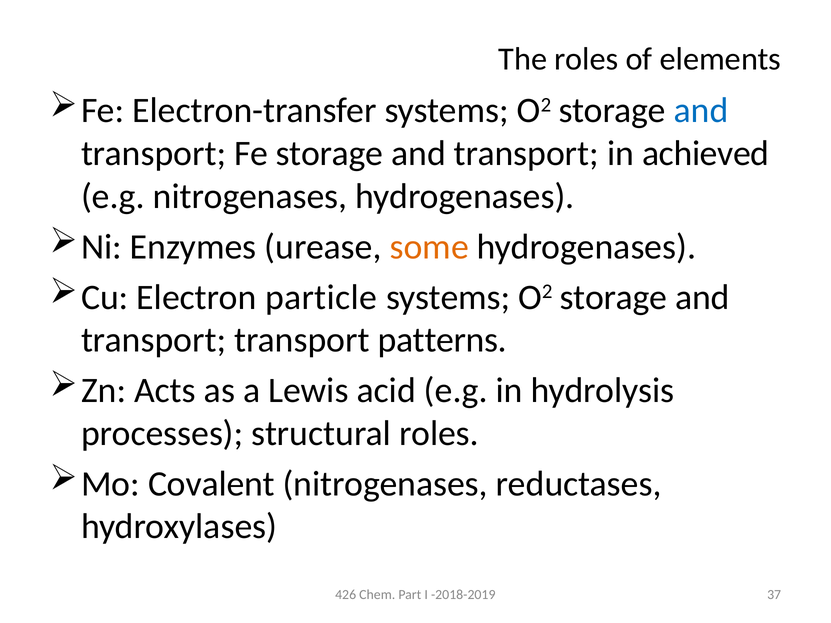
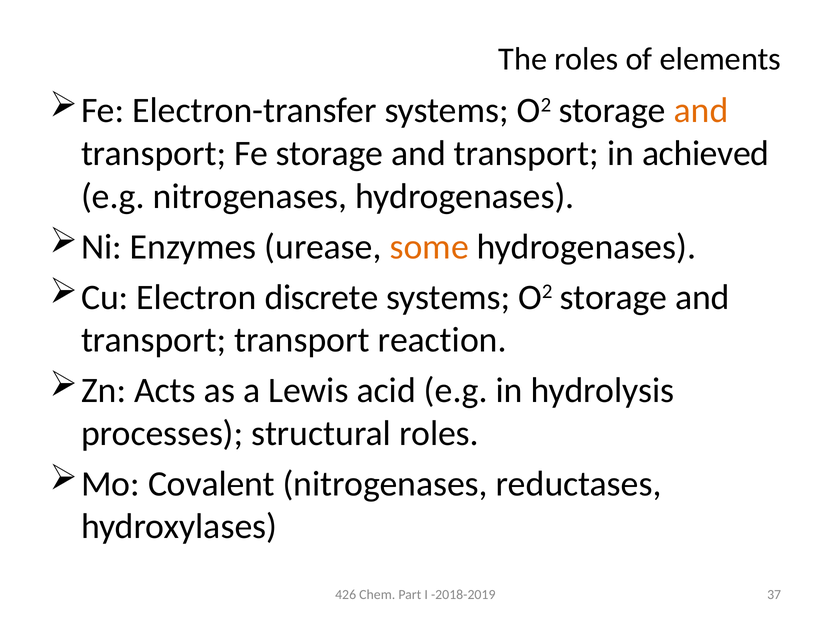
and colour: blue -> orange (701, 111)
particle: particle -> discrete (321, 297)
patterns: patterns -> reaction (442, 340)
